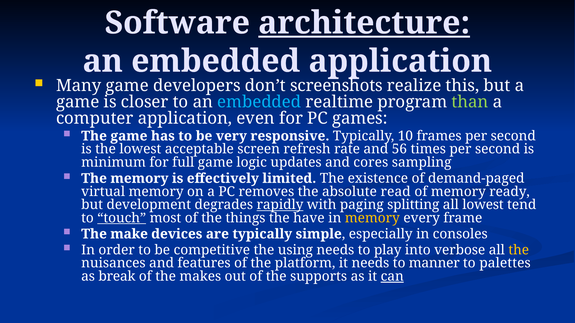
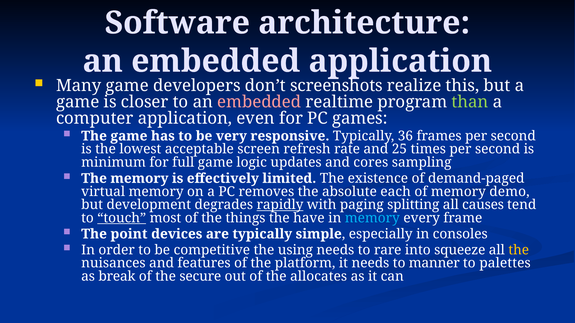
architecture underline: present -> none (364, 23)
embedded colour: light blue -> pink (259, 102)
10: 10 -> 36 (405, 136)
56: 56 -> 25 (399, 149)
read: read -> each (396, 192)
ready: ready -> demo (509, 192)
all lowest: lowest -> causes (483, 205)
memory colour: yellow -> light blue (372, 218)
make: make -> point (129, 234)
play: play -> rare (388, 250)
verbose: verbose -> squeeze (460, 250)
makes: makes -> secure (200, 277)
supports: supports -> allocates (319, 277)
can underline: present -> none (392, 277)
